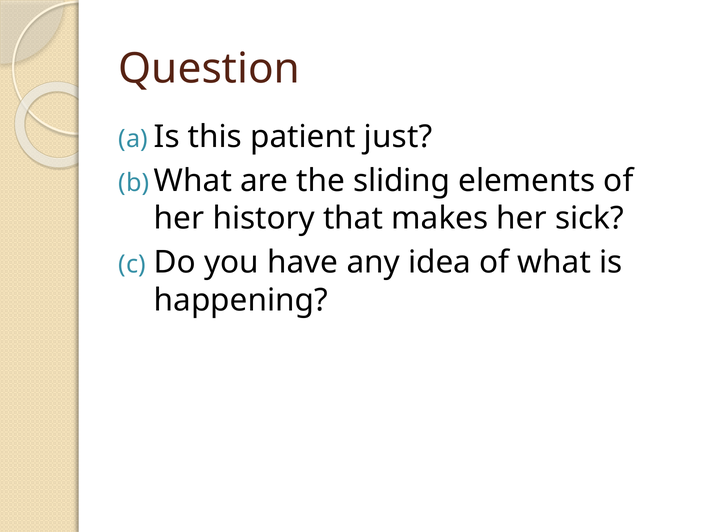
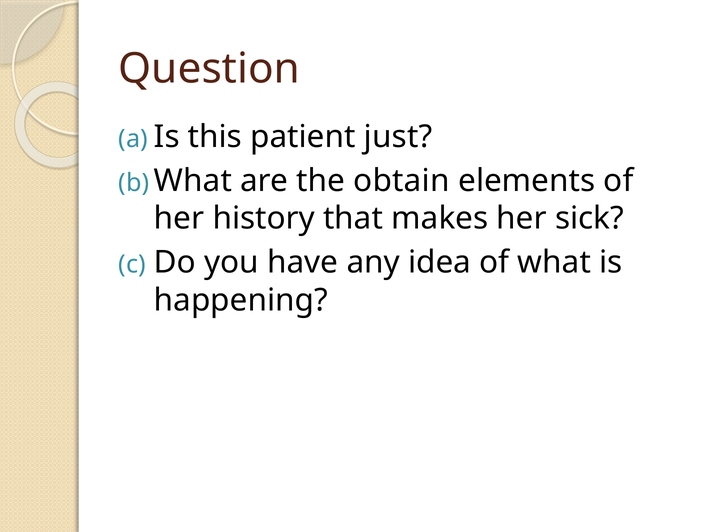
sliding: sliding -> obtain (401, 181)
